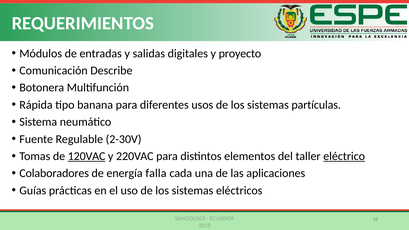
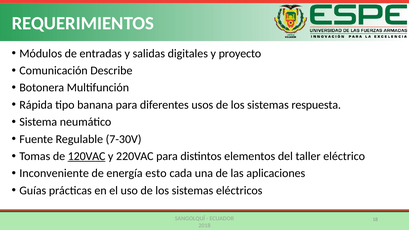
partículas: partículas -> respuesta (316, 105)
2-30V: 2-30V -> 7-30V (124, 139)
eléctrico underline: present -> none (344, 156)
Colaboradores: Colaboradores -> Inconveniente (54, 173)
falla: falla -> esto (156, 173)
